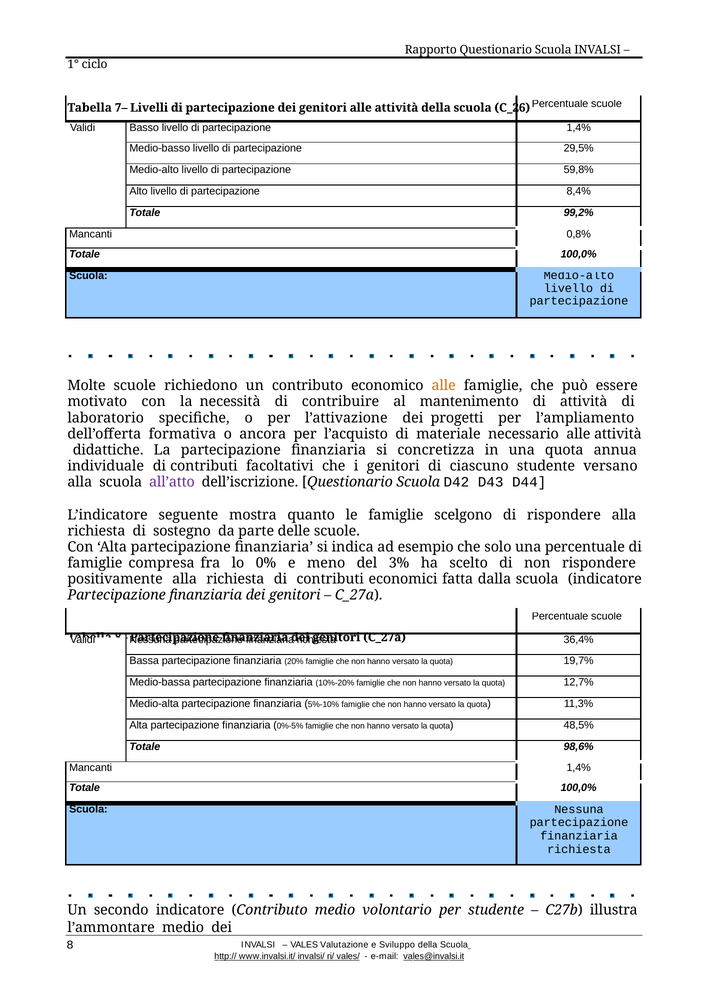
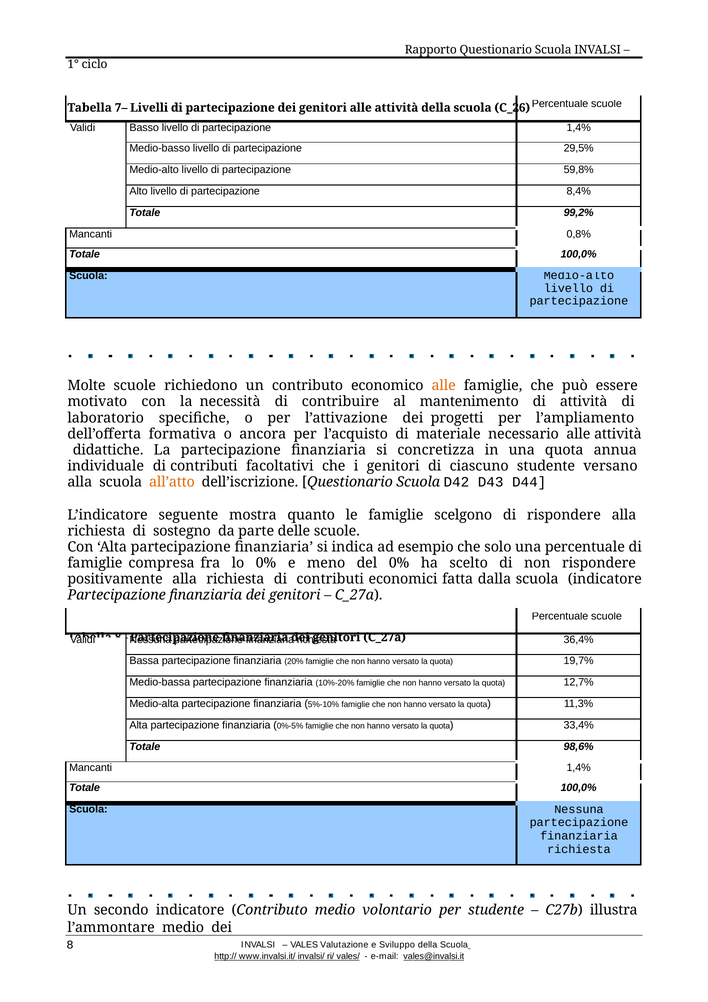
all’atto colour: purple -> orange (172, 482)
del 3%: 3% -> 0% (399, 563)
48,5%: 48,5% -> 33,4% (579, 725)
